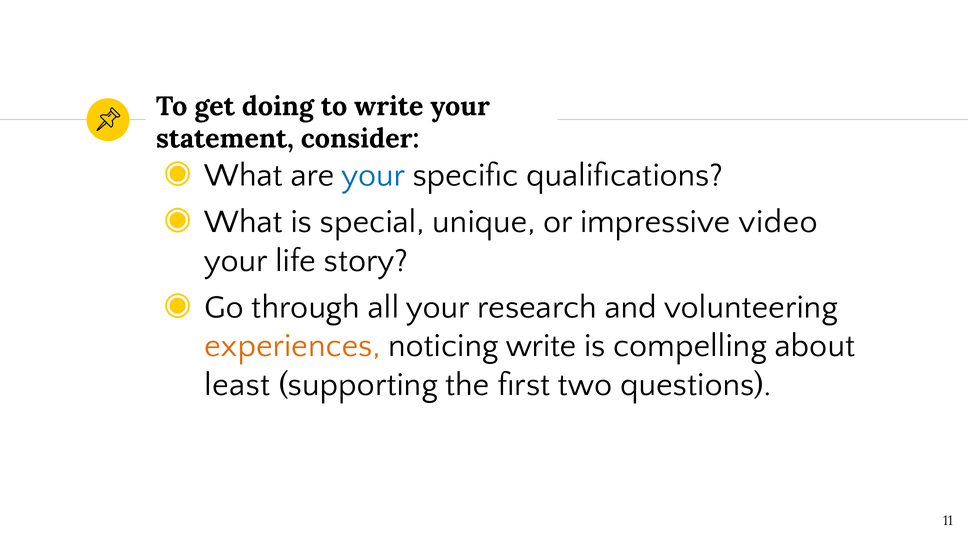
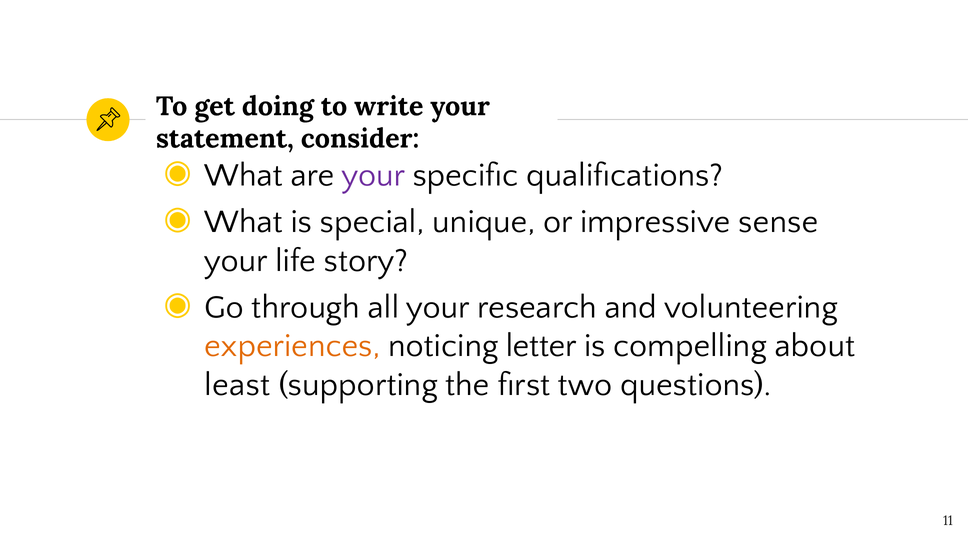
your colour: blue -> purple (374, 175)
video: video -> sense (778, 222)
noticing write: write -> letter (541, 346)
